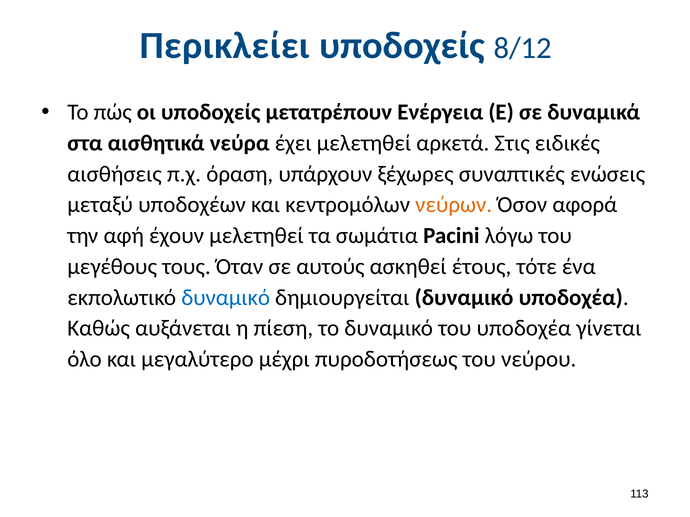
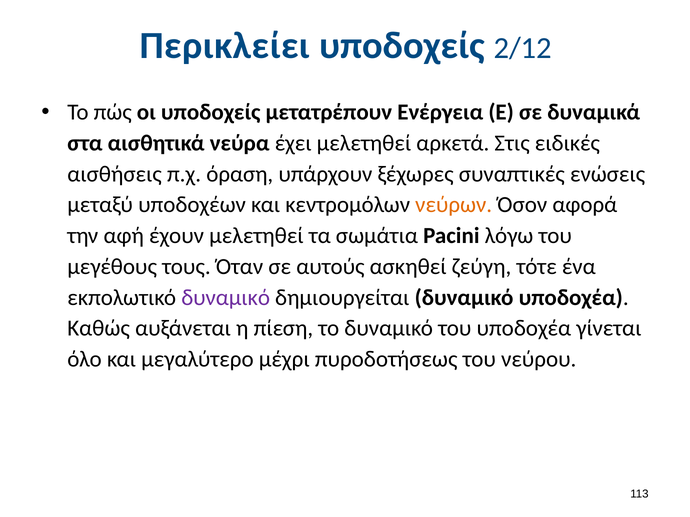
8/12: 8/12 -> 2/12 (523, 48)
έτους: έτους -> ζεύγη (482, 267)
δυναμικό colour: blue -> purple (226, 298)
